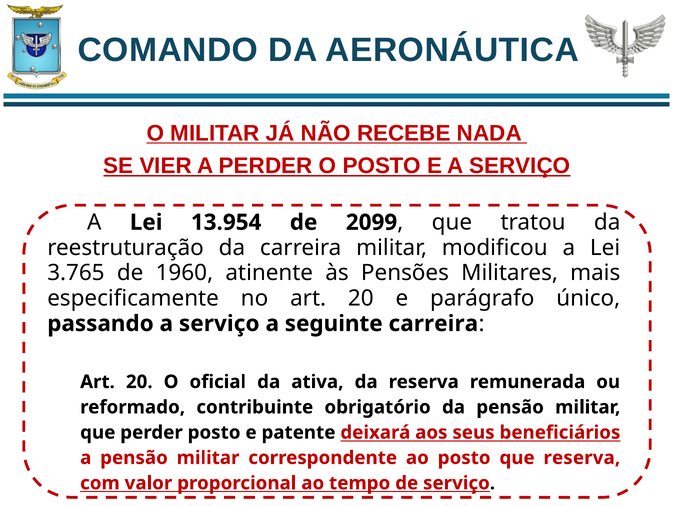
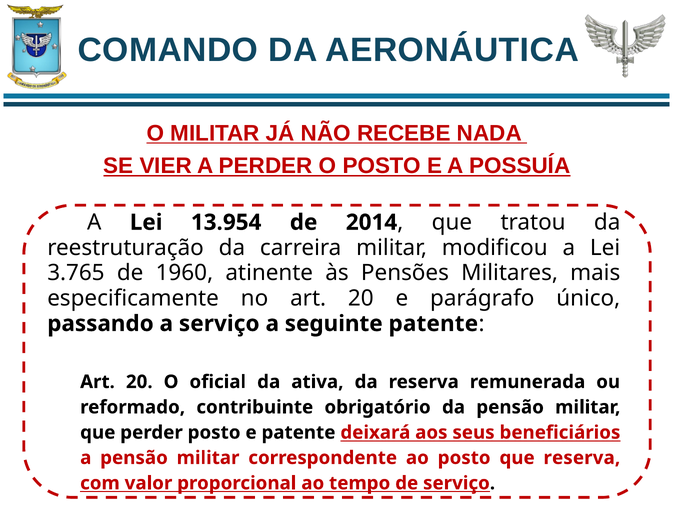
E A SERVIÇO: SERVIÇO -> POSSUÍA (520, 166)
2099: 2099 -> 2014 (372, 222)
seguinte carreira: carreira -> patente (433, 323)
